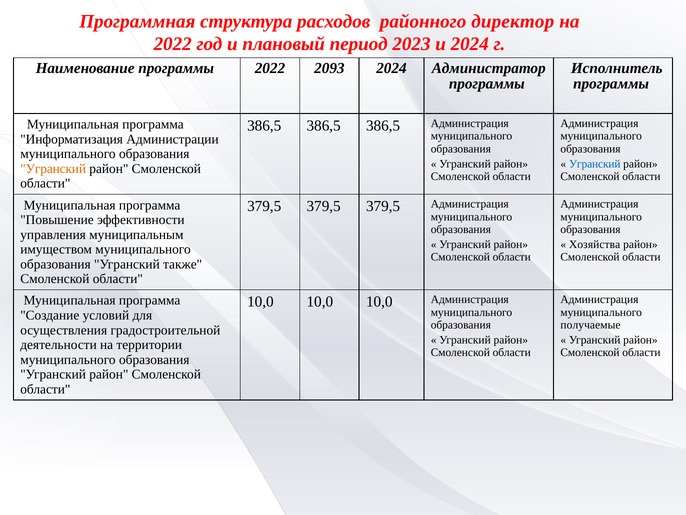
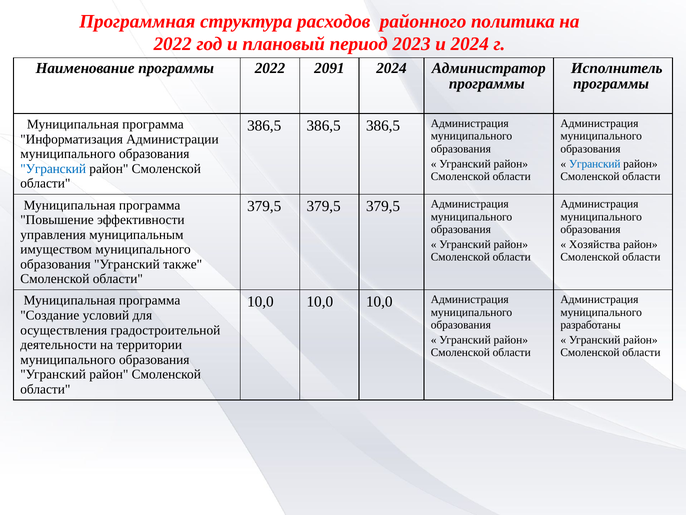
директор: директор -> политика (513, 21)
2093: 2093 -> 2091 (329, 68)
Угранский colour: orange -> blue (53, 169)
получаемые: получаемые -> разработаны (591, 325)
